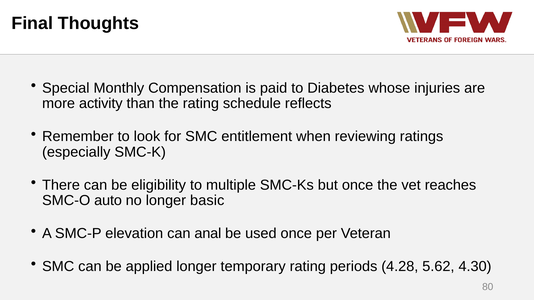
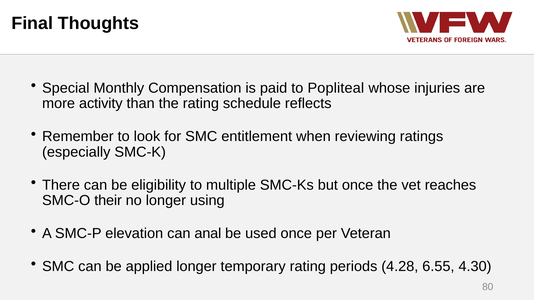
Diabetes: Diabetes -> Popliteal (336, 88)
auto: auto -> their (108, 201)
basic: basic -> using (207, 201)
5.62: 5.62 -> 6.55 (438, 267)
